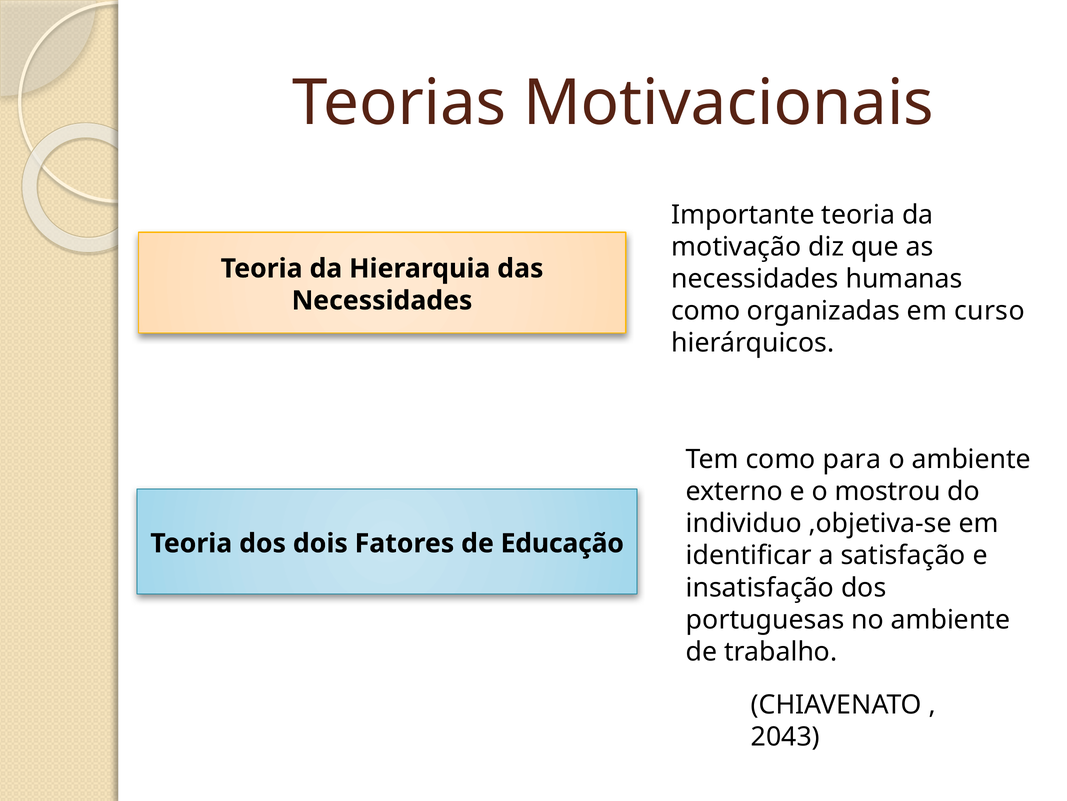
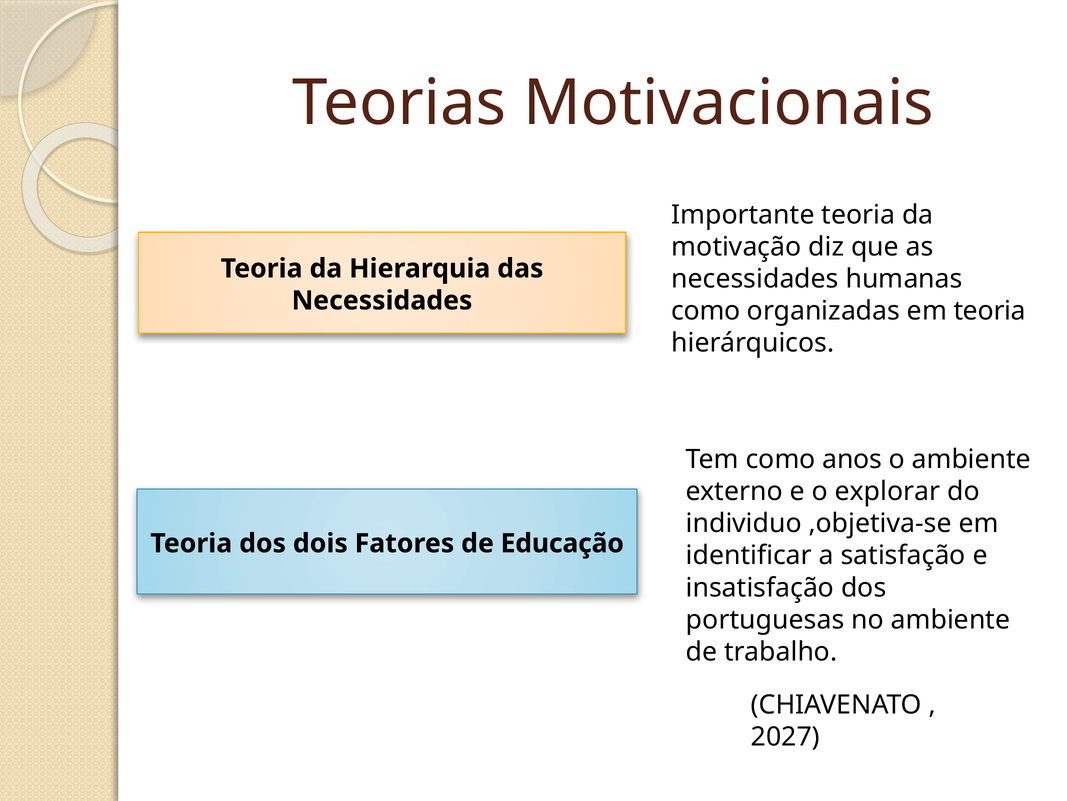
em curso: curso -> teoria (990, 311)
para: para -> anos (852, 459)
mostrou: mostrou -> explorar (888, 491)
2043: 2043 -> 2027 (785, 736)
